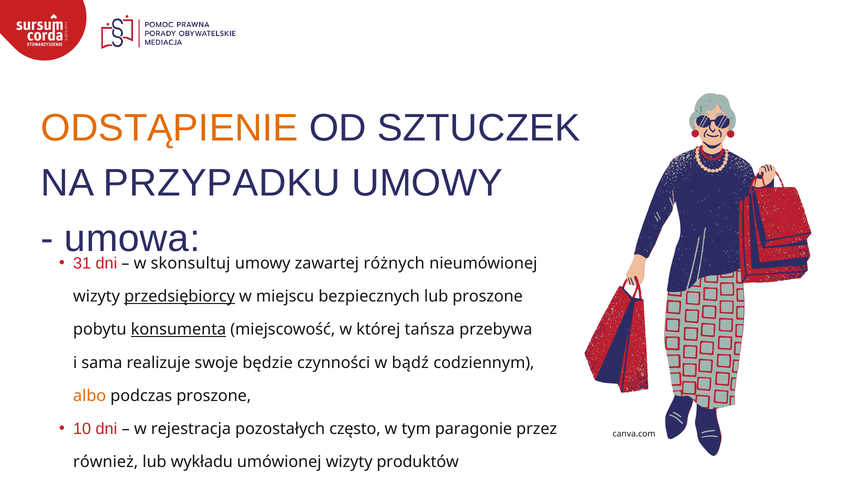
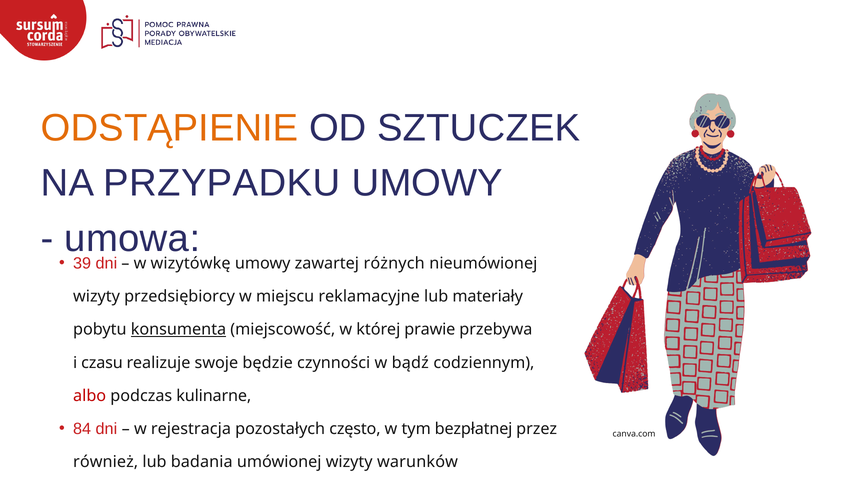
31: 31 -> 39 (82, 263)
skonsultuj: skonsultuj -> wizytówkę (191, 263)
przedsiębiorcy underline: present -> none (180, 296)
bezpiecznych: bezpiecznych -> reklamacyjne (369, 296)
lub proszone: proszone -> materiały (488, 296)
tańsza: tańsza -> prawie (430, 329)
sama: sama -> czasu (102, 362)
albo colour: orange -> red (90, 395)
podczas proszone: proszone -> kulinarne (214, 395)
10: 10 -> 84 (82, 428)
paragonie: paragonie -> bezpłatnej (474, 428)
wykładu: wykładu -> badania (202, 462)
produktów: produktów -> warunków (418, 462)
